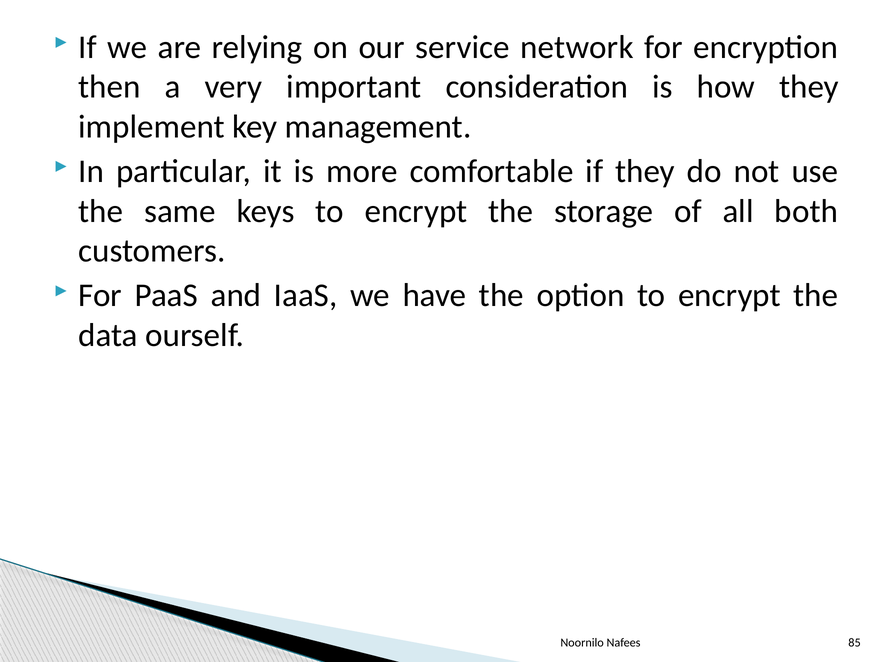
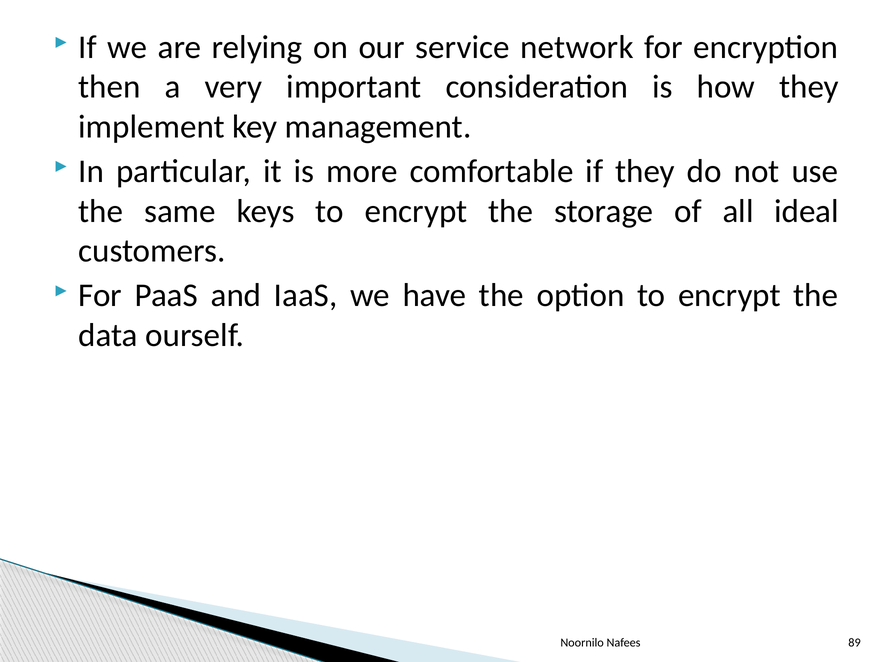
both: both -> ideal (807, 211)
85: 85 -> 89 (855, 642)
